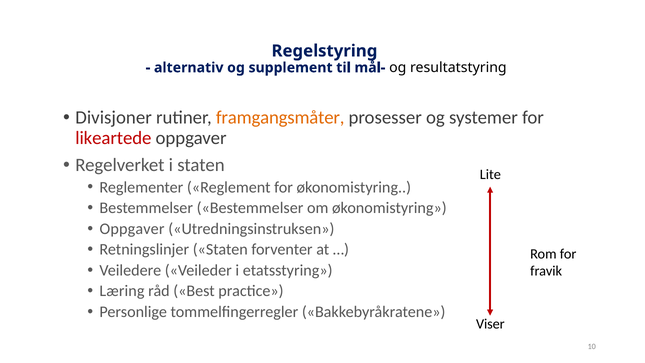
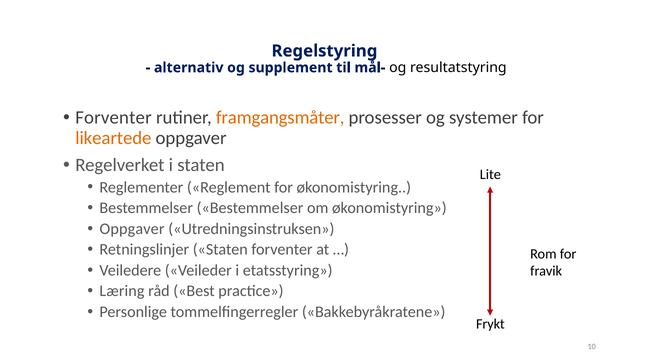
Divisjoner: Divisjoner -> Forventer (113, 118)
likeartede colour: red -> orange (113, 138)
Viser: Viser -> Frykt (490, 324)
